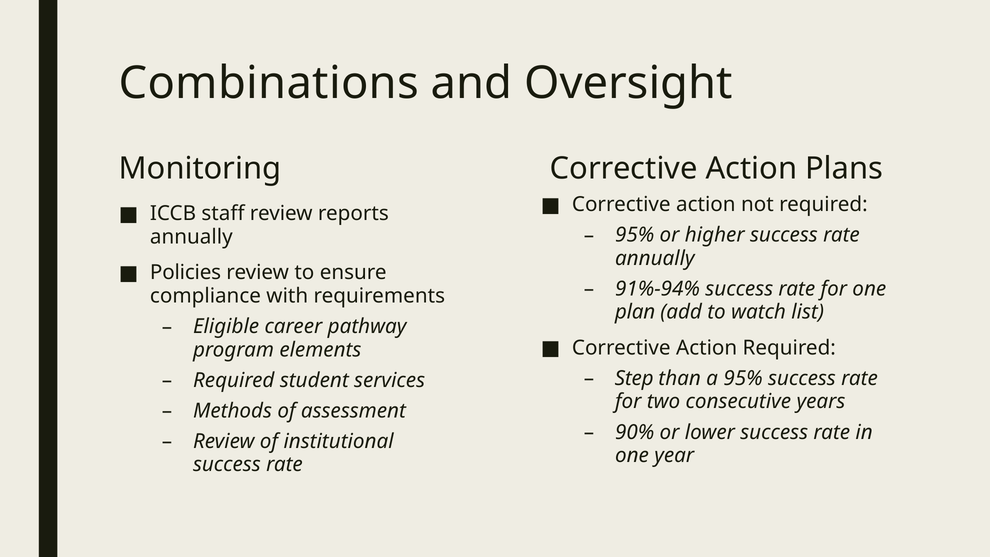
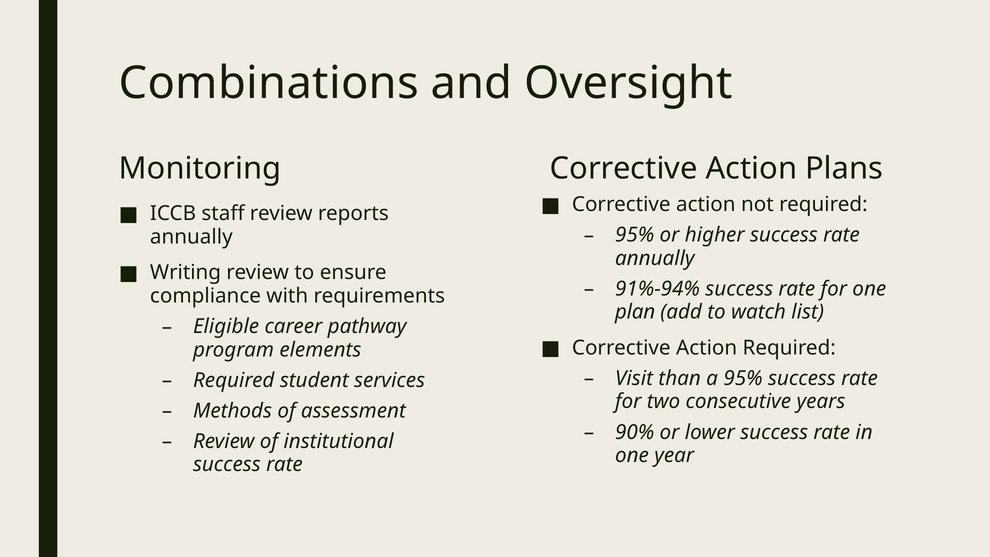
Policies: Policies -> Writing (185, 273)
Step: Step -> Visit (634, 378)
